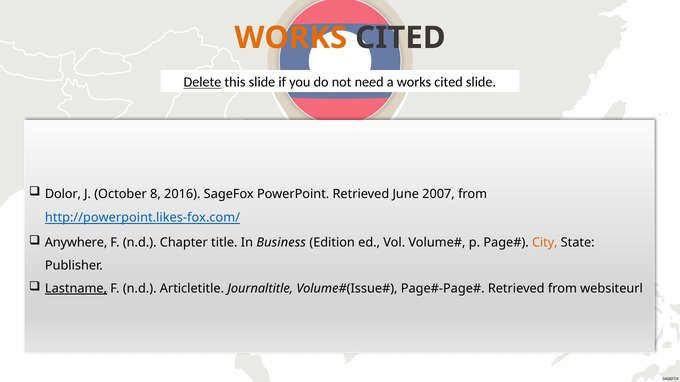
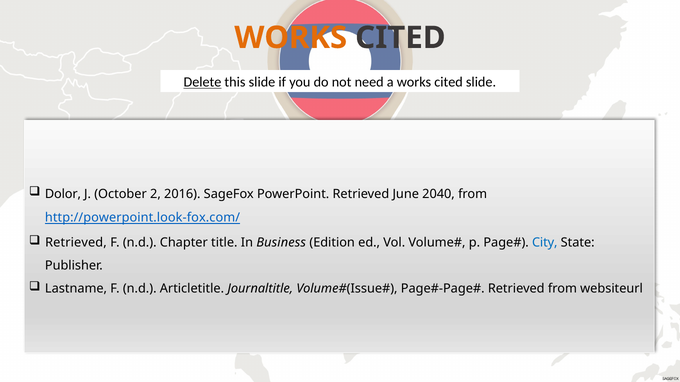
8: 8 -> 2 (155, 194)
2007: 2007 -> 2040 (439, 194)
http://powerpoint.likes-fox.com/: http://powerpoint.likes-fox.com/ -> http://powerpoint.look-fox.com/ (143, 218)
Anywhere: Anywhere -> Retrieved (76, 243)
City colour: orange -> blue (545, 243)
Lastname underline: present -> none (76, 289)
